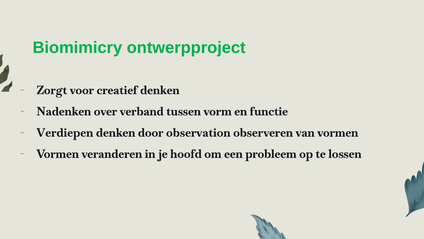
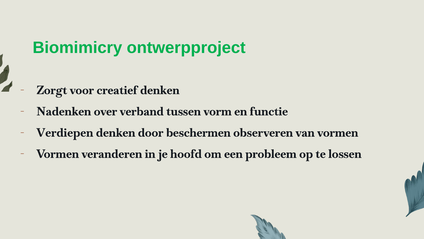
observation: observation -> beschermen (198, 132)
